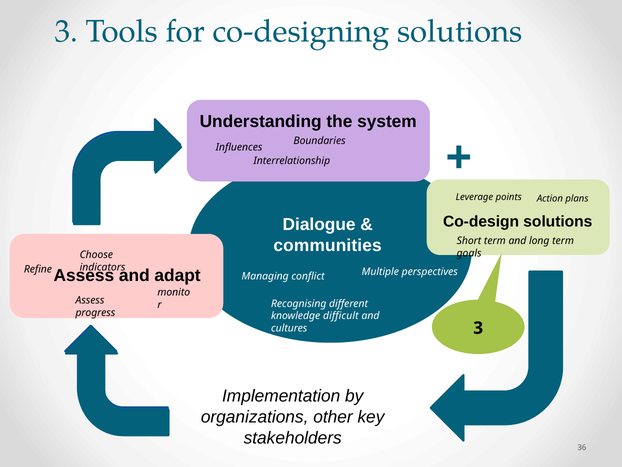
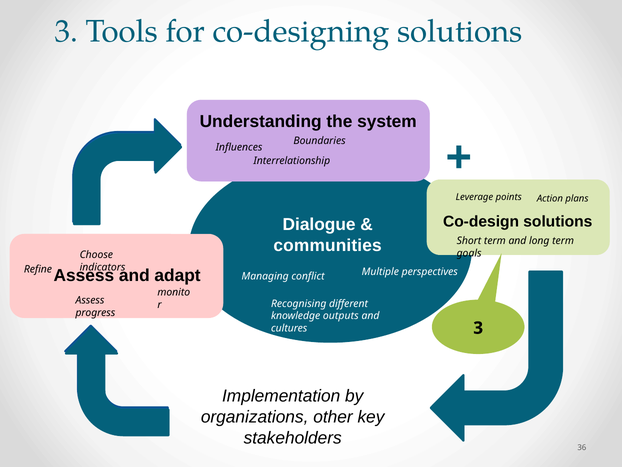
difficult: difficult -> outputs (341, 316)
